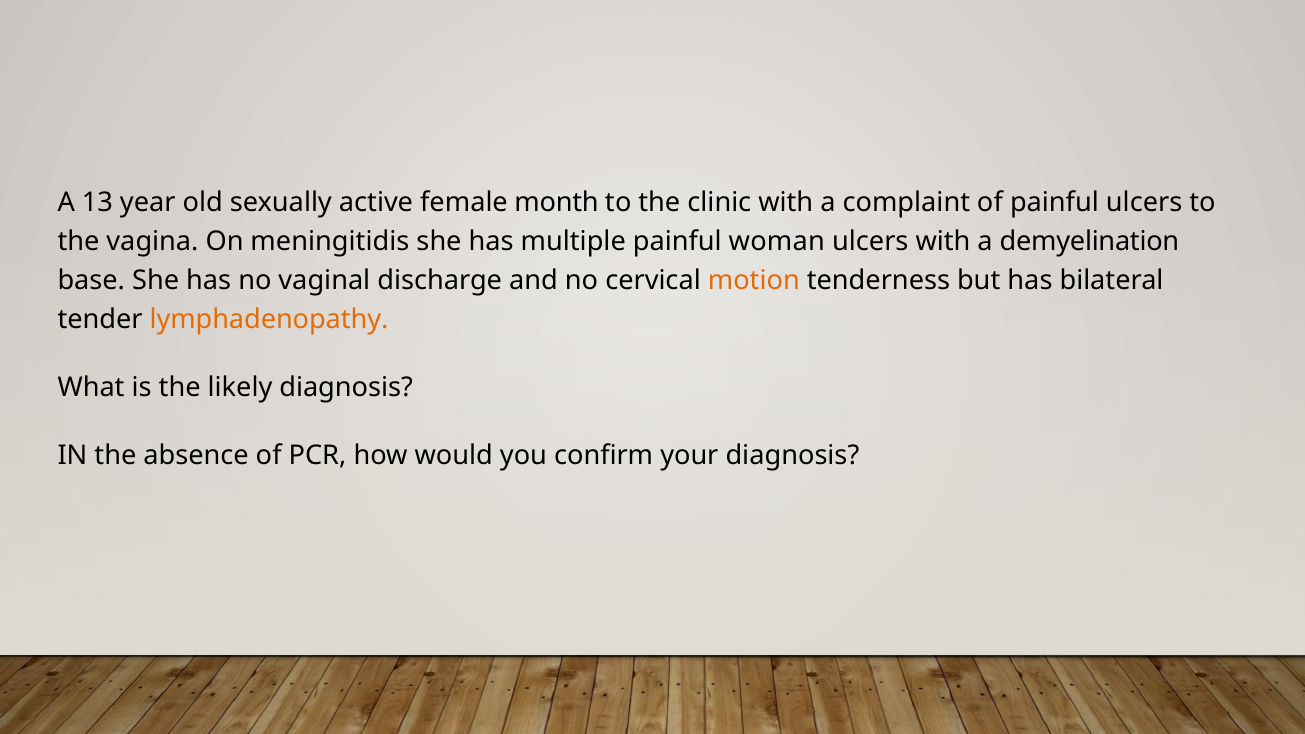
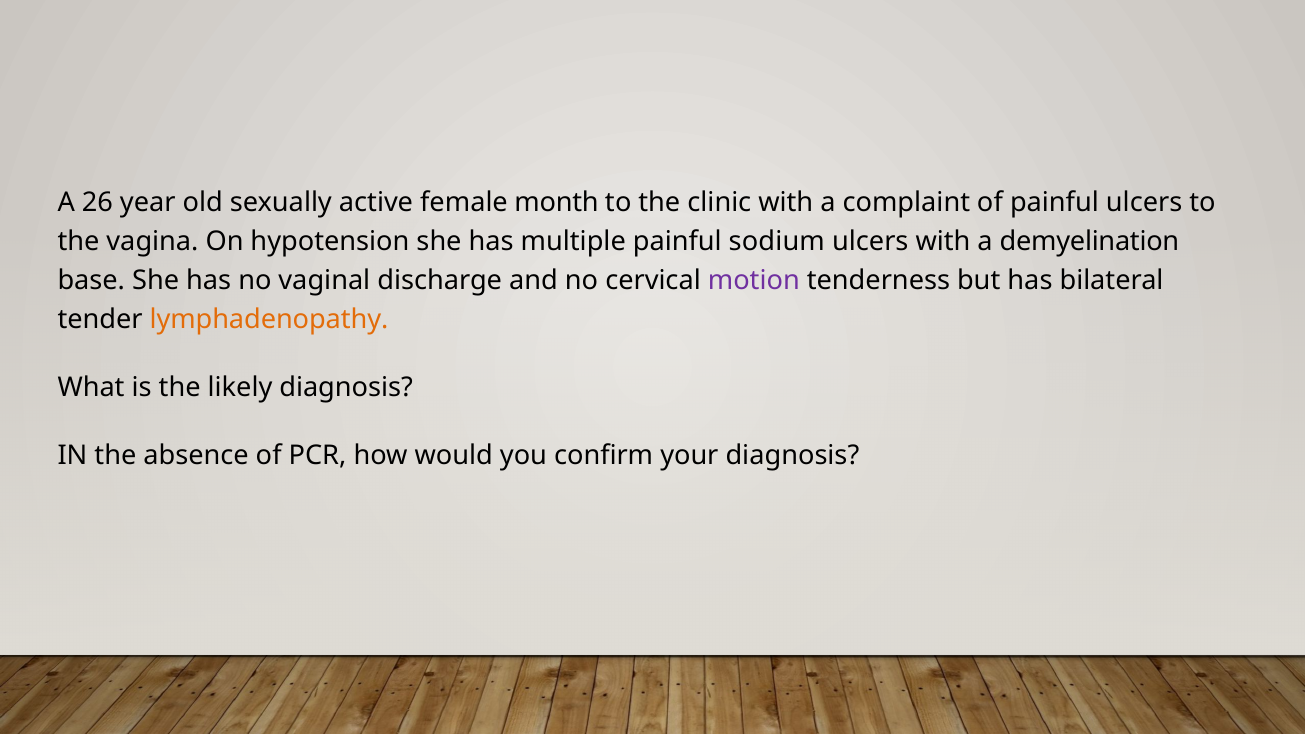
13: 13 -> 26 (97, 202)
meningitidis: meningitidis -> hypotension (330, 241)
woman: woman -> sodium (777, 241)
motion colour: orange -> purple (754, 281)
